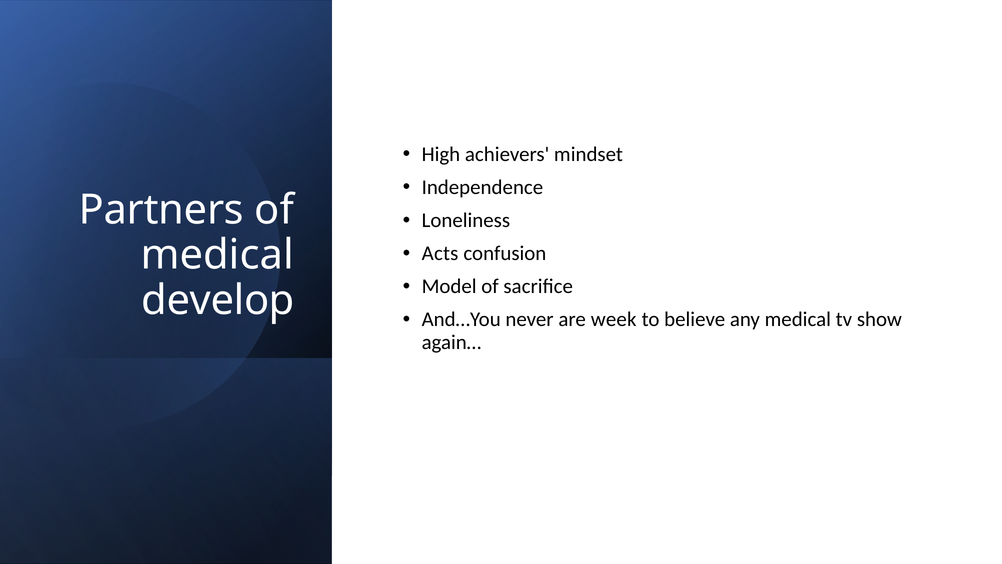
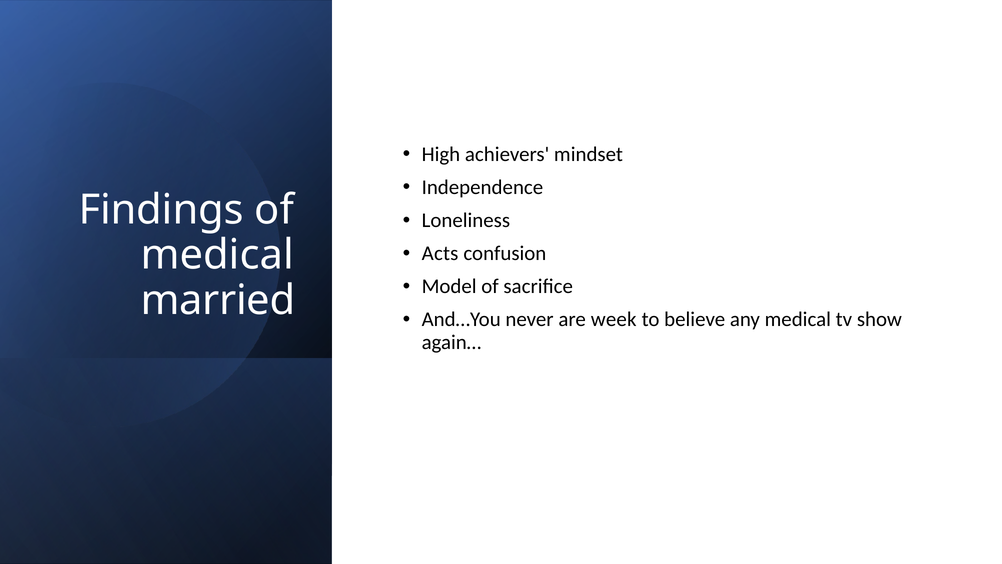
Partners: Partners -> Findings (161, 210)
develop: develop -> married (218, 300)
